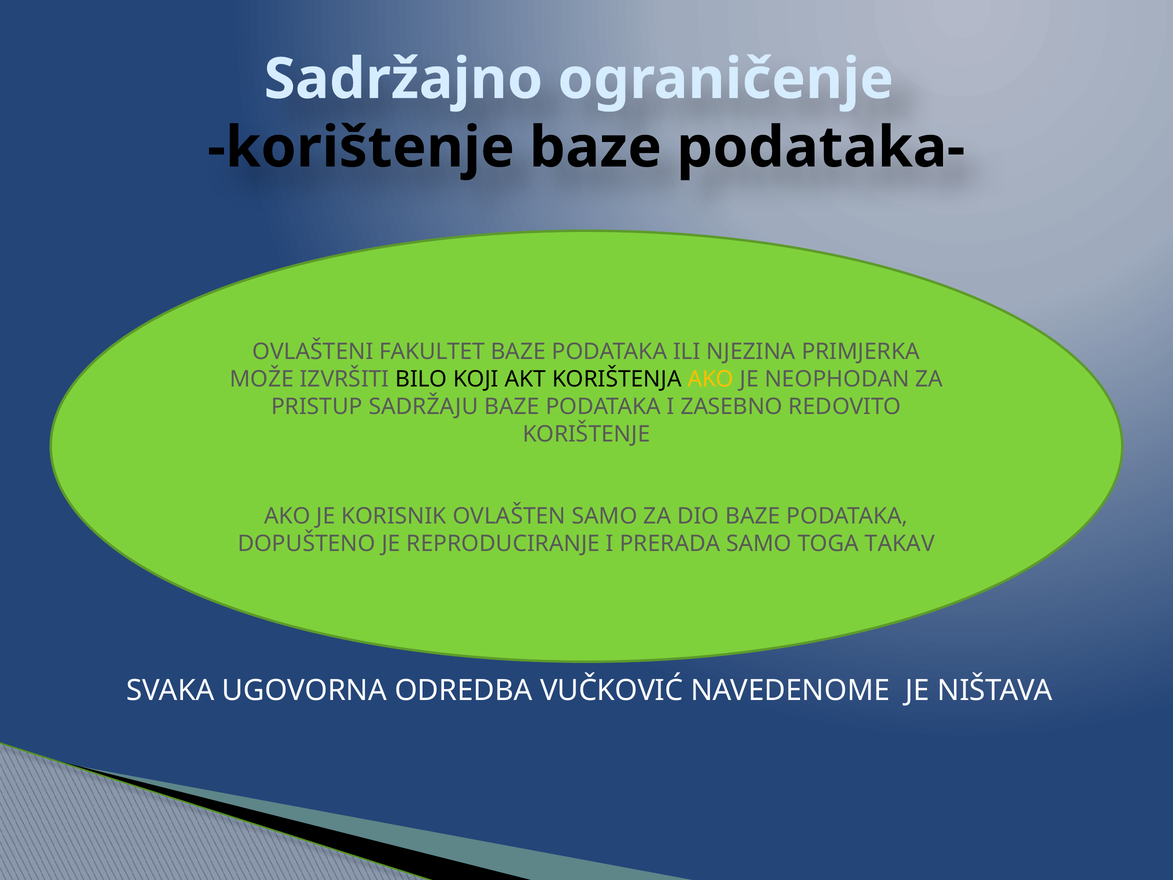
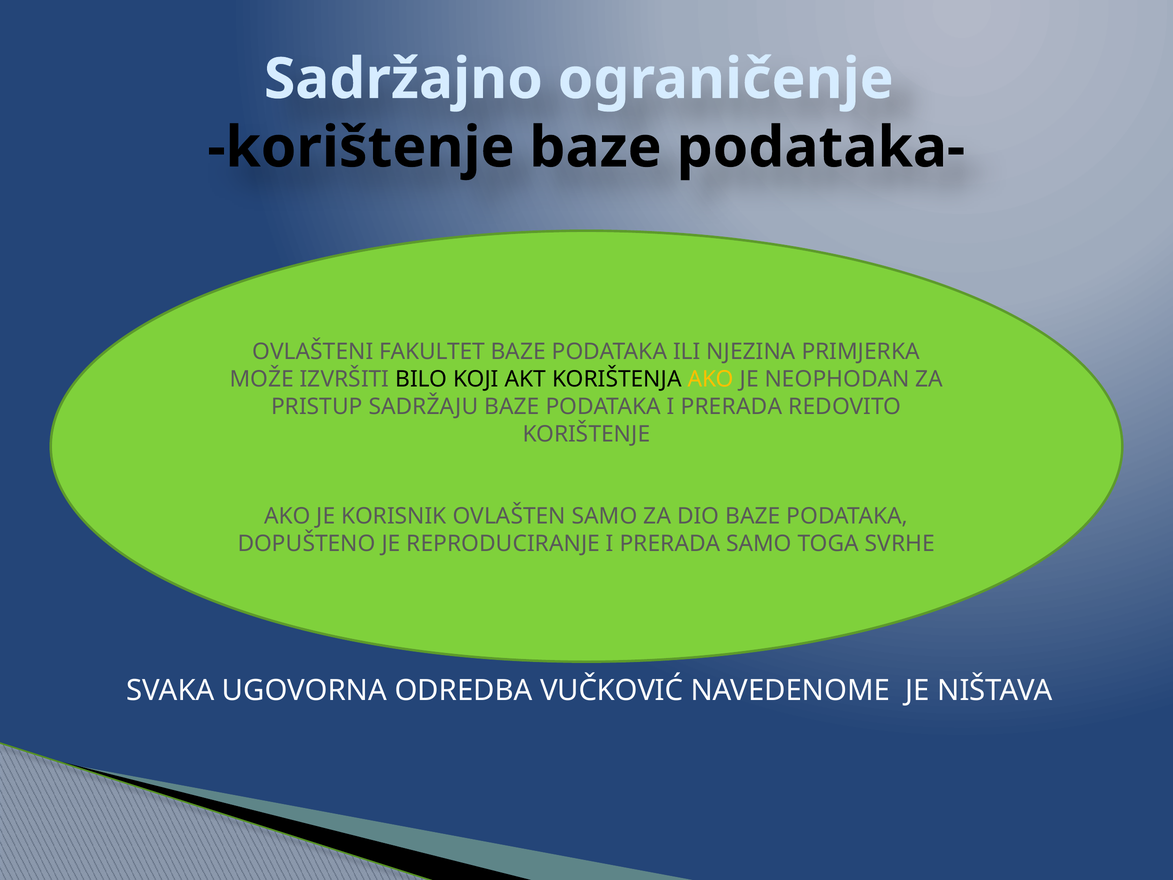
PODATAKA I ZASEBNO: ZASEBNO -> PRERADA (731, 407)
TAKAV: TAKAV -> SVRHE (900, 544)
